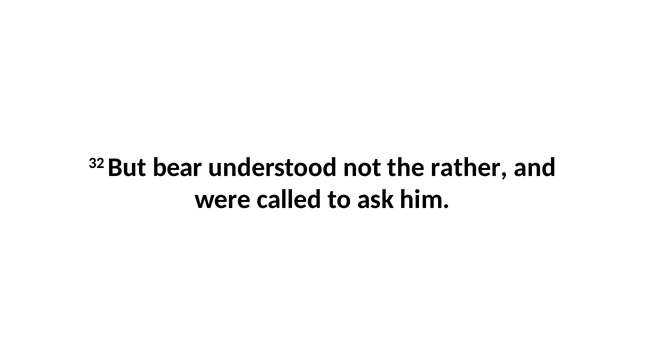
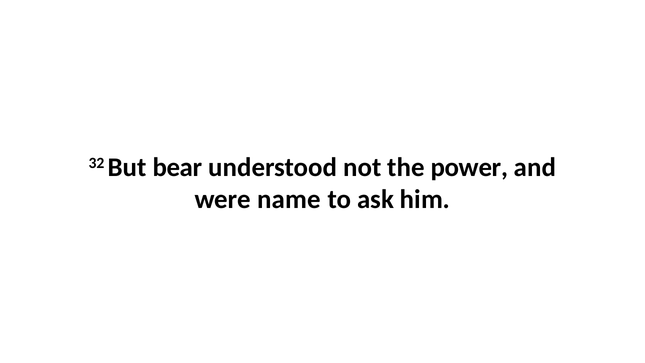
rather: rather -> power (469, 167)
called: called -> name (289, 199)
